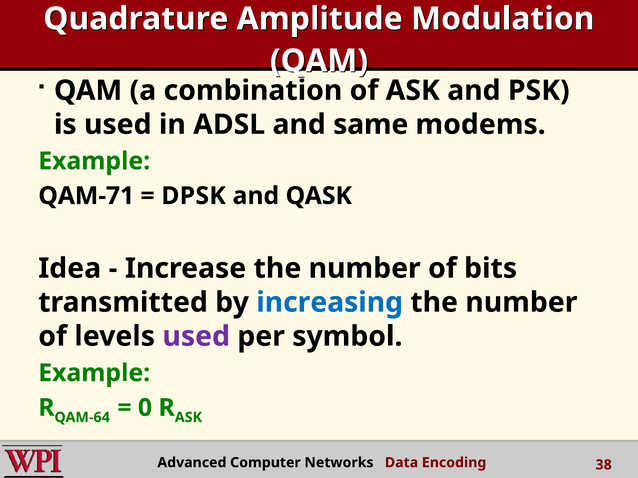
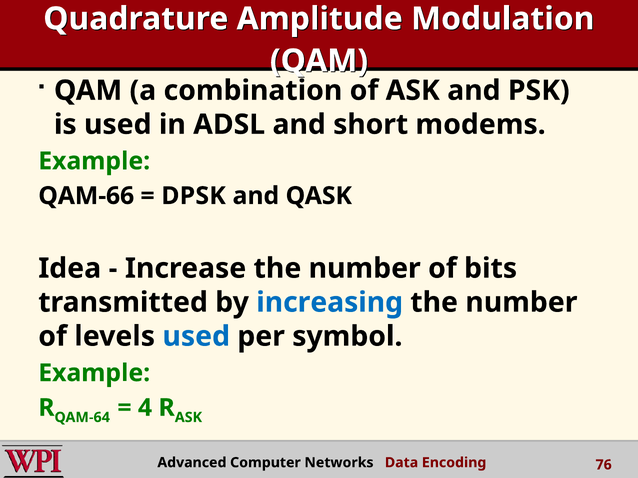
same: same -> short (371, 125)
QAM-71: QAM-71 -> QAM-66 (86, 196)
used colour: purple -> blue (196, 337)
0: 0 -> 4 (145, 408)
38: 38 -> 76 (604, 465)
